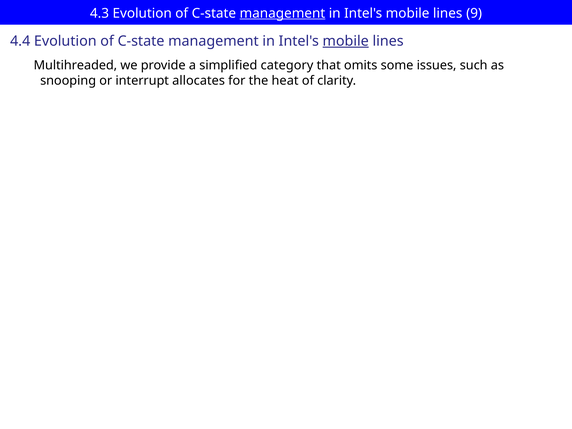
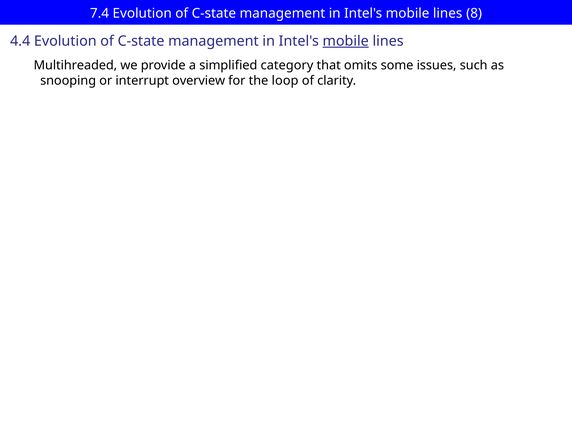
4.3: 4.3 -> 7.4 (99, 13)
management underline: present -> none (282, 13)
9: 9 -> 8 (474, 13)
allocates: allocates -> overview (199, 81)
heat: heat -> loop (285, 81)
